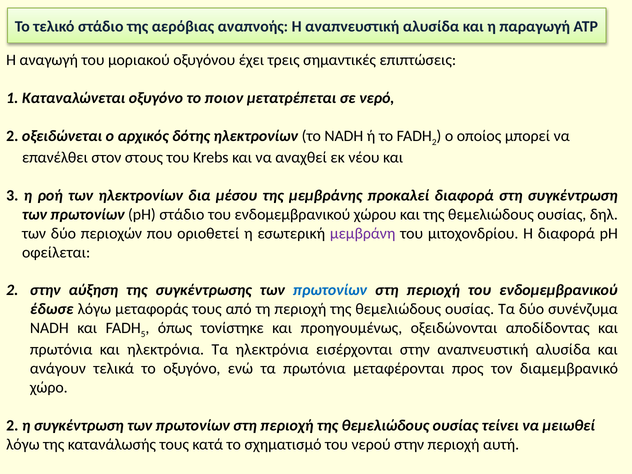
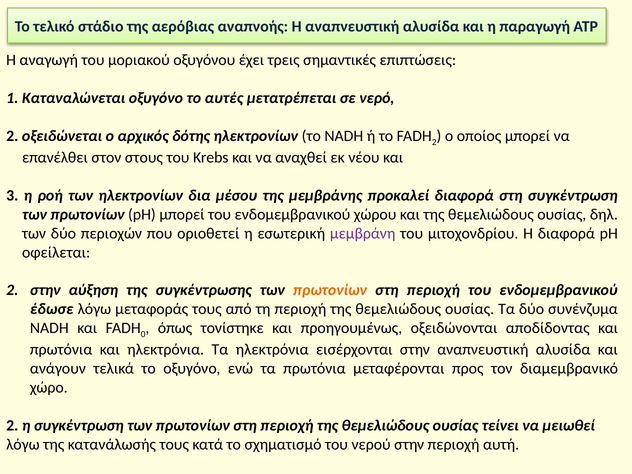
ποιον: ποιον -> αυτές (224, 98)
pH στάδιο: στάδιο -> μπορεί (182, 214)
πρωτονίων colour: blue -> orange (330, 290)
5: 5 -> 0 (143, 334)
